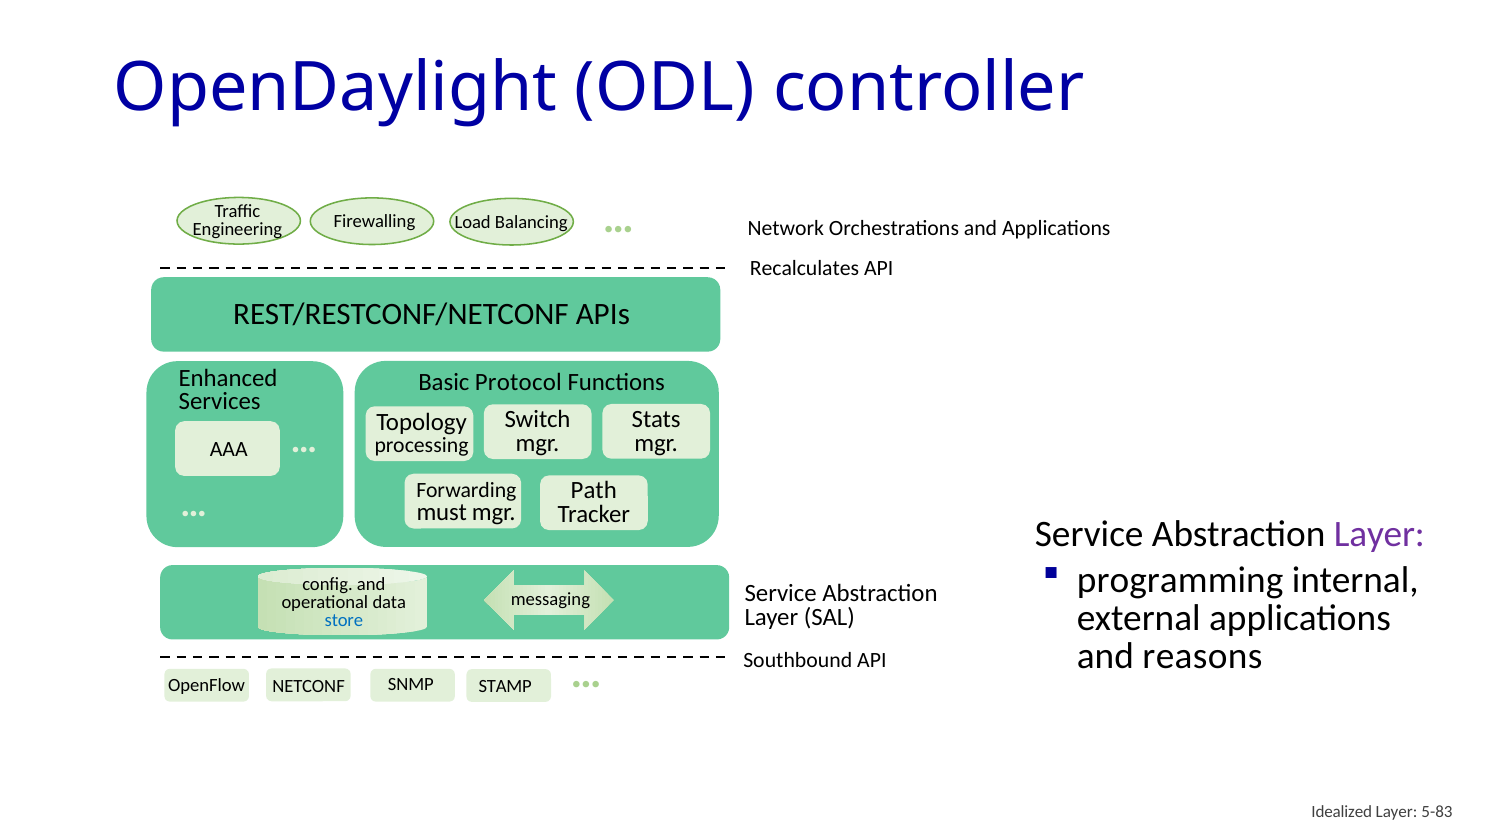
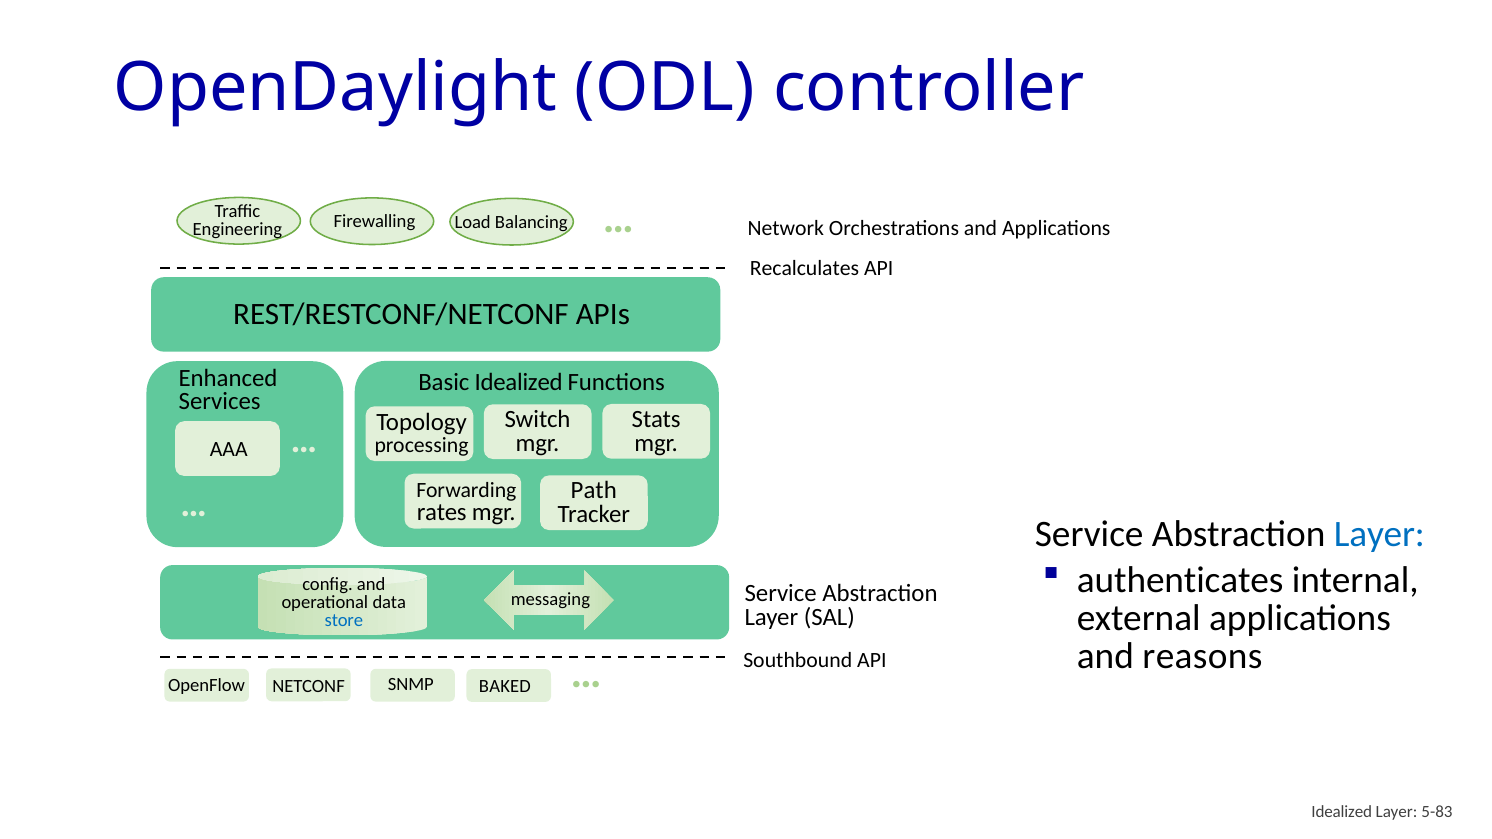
Basic Protocol: Protocol -> Idealized (519, 382)
must: must -> rates (442, 512)
Layer colour: purple -> blue (1379, 535)
programming: programming -> authenticates (1180, 580)
STAMP: STAMP -> BAKED (505, 687)
